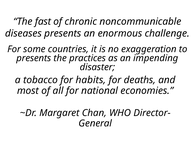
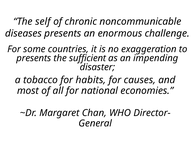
fast: fast -> self (43, 22)
practices: practices -> sufficient (88, 58)
deaths: deaths -> causes (140, 80)
